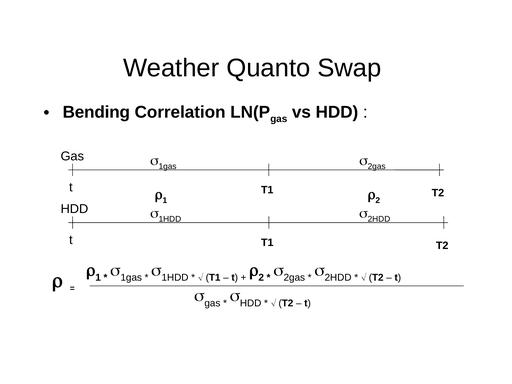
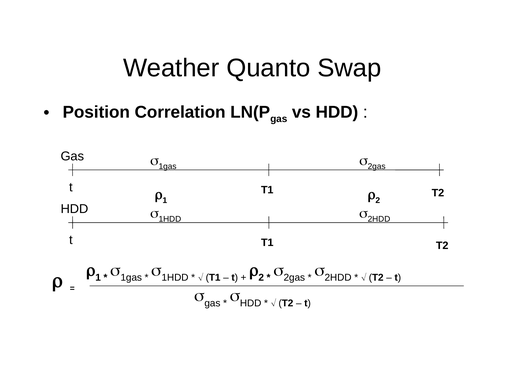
Bending: Bending -> Position (96, 112)
